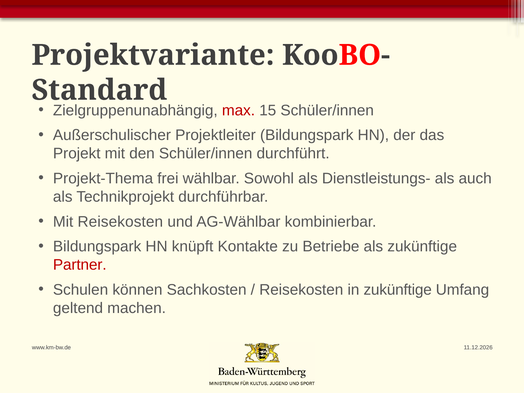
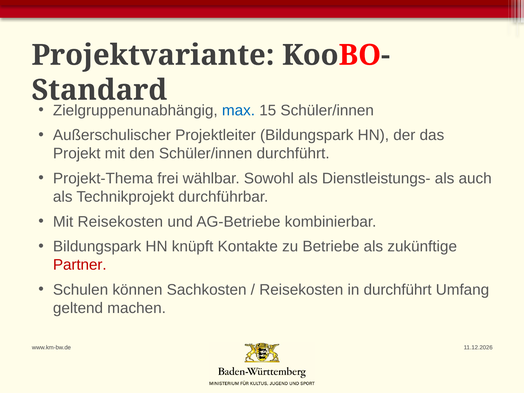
max colour: red -> blue (238, 110)
AG-Wählbar: AG-Wählbar -> AG-Betriebe (238, 222)
in zukünftige: zukünftige -> durchführt (398, 290)
